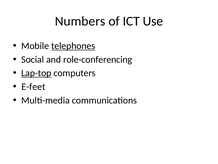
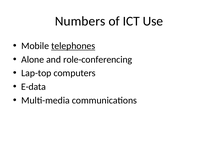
Social: Social -> Alone (33, 59)
Lap-top underline: present -> none (36, 73)
E-feet: E-feet -> E-data (34, 86)
